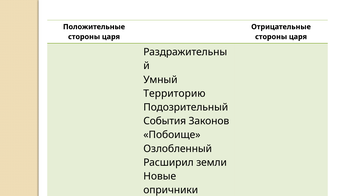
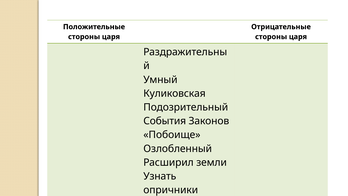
Территорию: Территорию -> Куликовская (174, 93)
Новые: Новые -> Узнать (160, 176)
